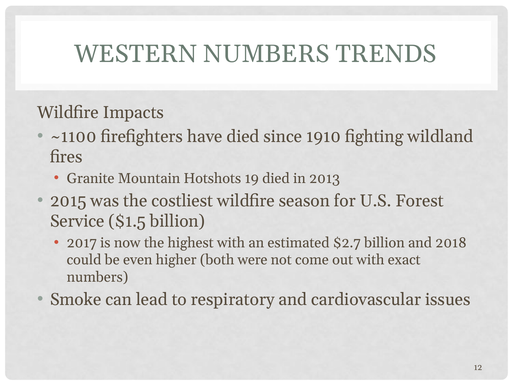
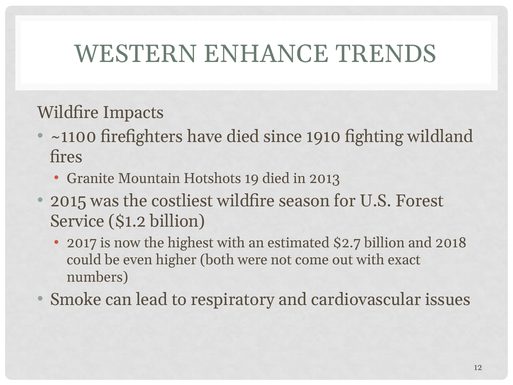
WESTERN NUMBERS: NUMBERS -> ENHANCE (266, 54)
$1.5: $1.5 -> $1.2 (127, 221)
